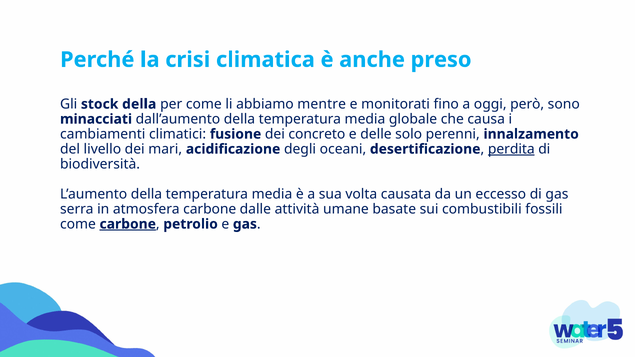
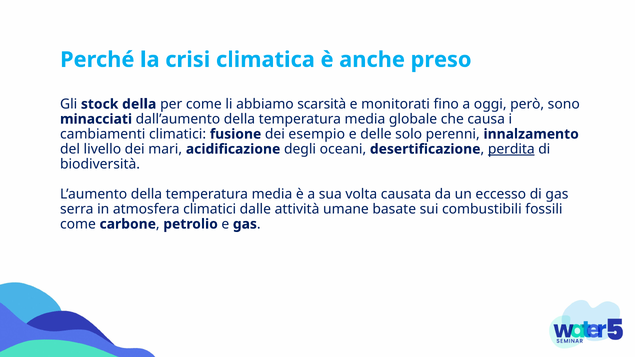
mentre: mentre -> scarsità (322, 104)
concreto: concreto -> esempio (317, 134)
atmosfera carbone: carbone -> climatici (210, 209)
carbone underline: present -> none (128, 224)
